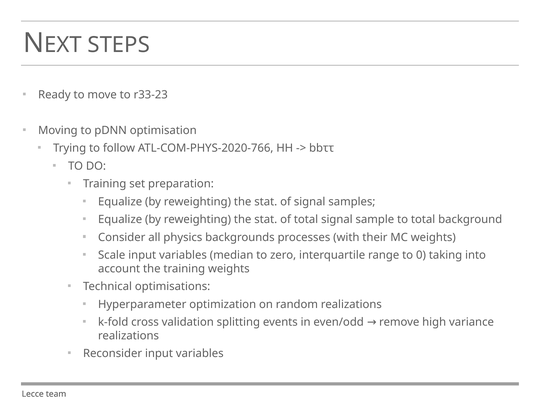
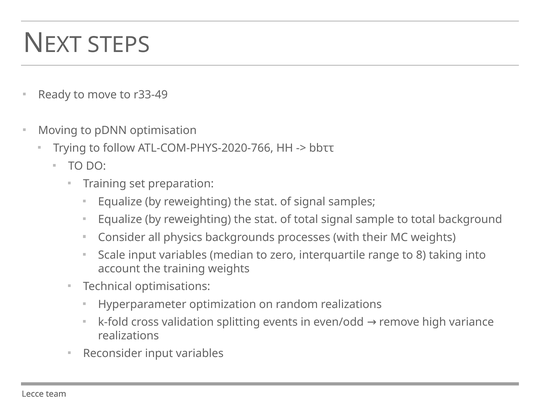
r33-23: r33-23 -> r33-49 (151, 95)
0: 0 -> 8 (421, 255)
